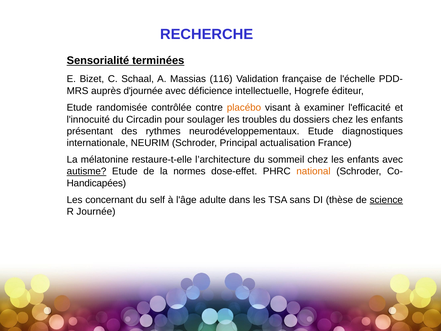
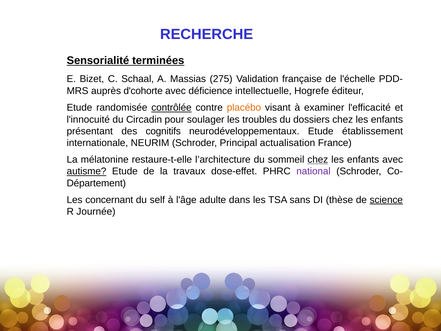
116: 116 -> 275 (221, 79)
d'journée: d'journée -> d'cohorte (143, 91)
contrôlée underline: none -> present (171, 108)
rythmes: rythmes -> cognitifs (163, 131)
diagnostiques: diagnostiques -> établissement (373, 131)
chez underline: none -> present (318, 160)
normes: normes -> travaux (189, 171)
national colour: orange -> purple (313, 171)
Handicapées: Handicapées -> Département (96, 183)
